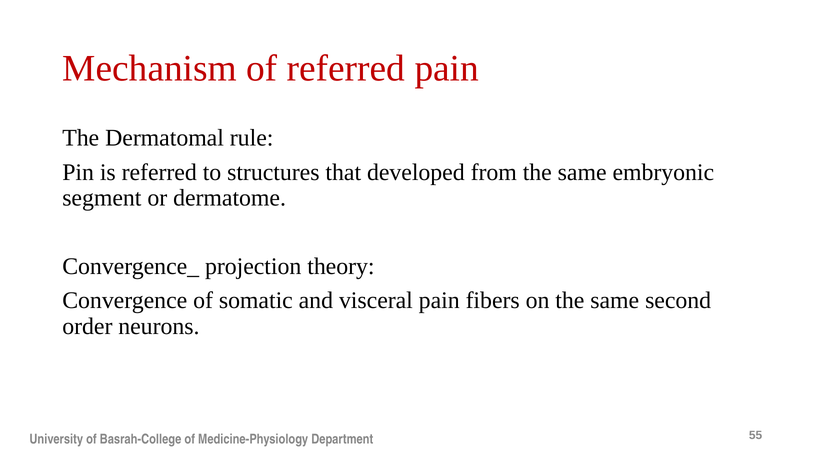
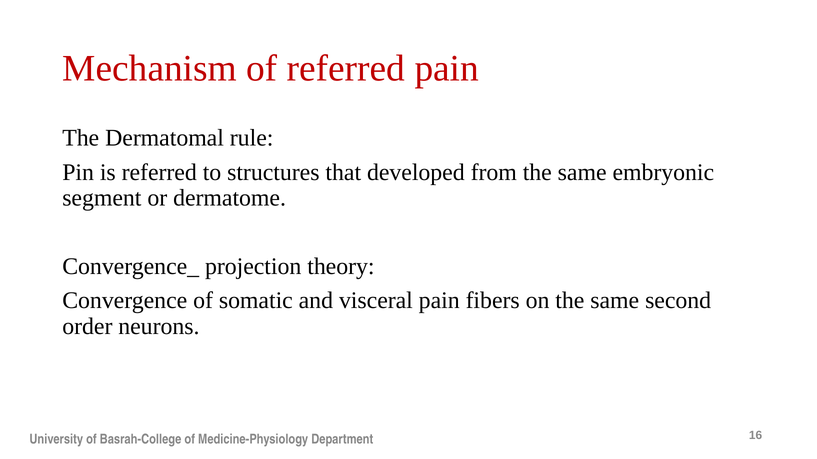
55: 55 -> 16 (756, 436)
